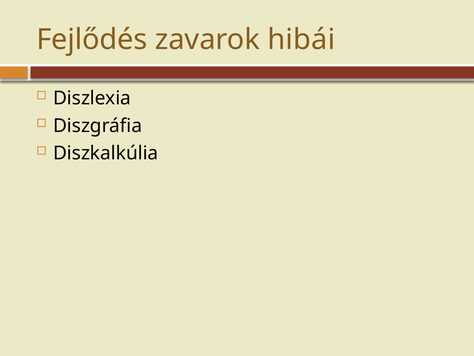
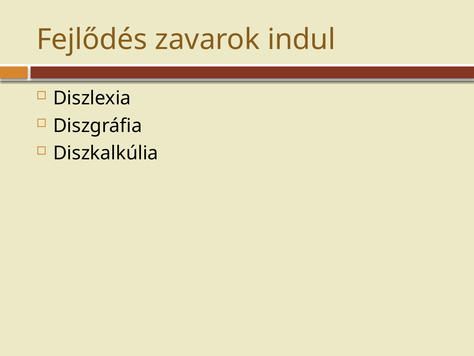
hibái: hibái -> indul (302, 40)
